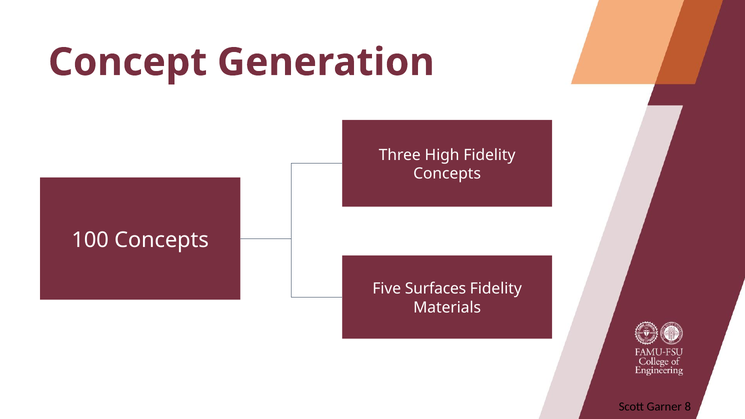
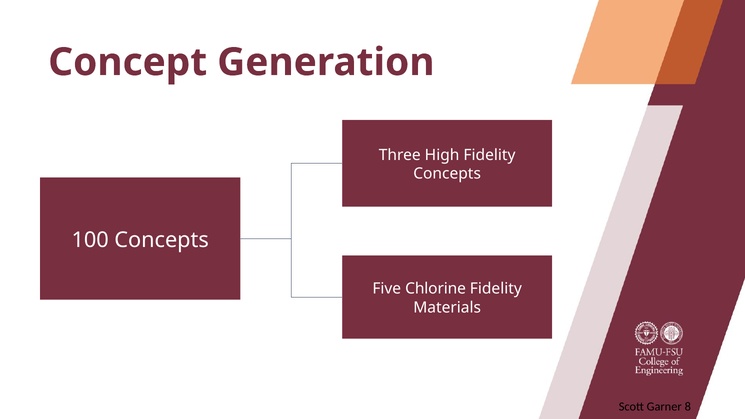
Surfaces: Surfaces -> Chlorine (436, 289)
